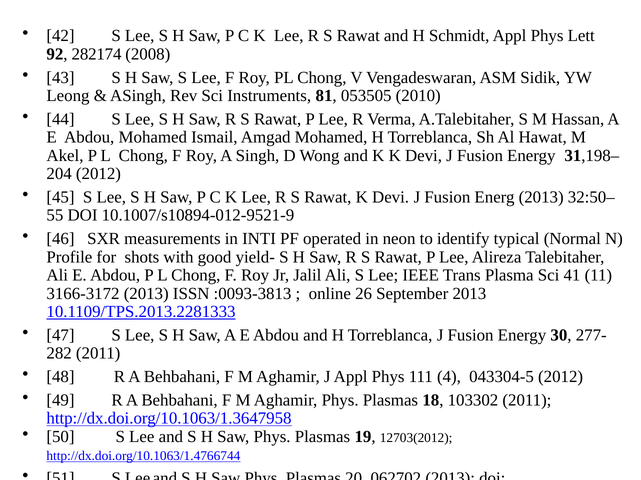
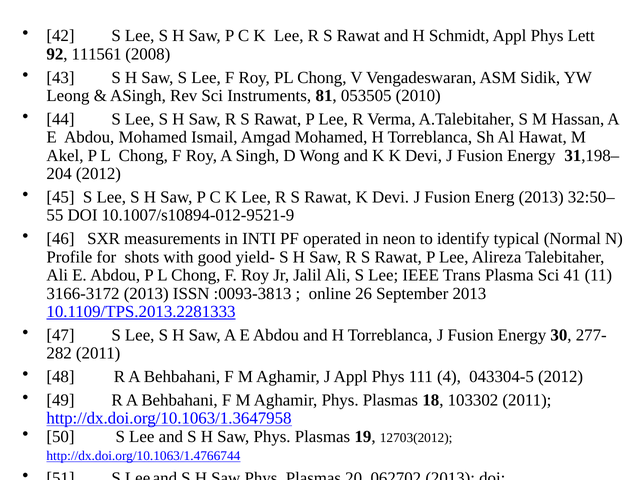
282174: 282174 -> 111561 (97, 54)
